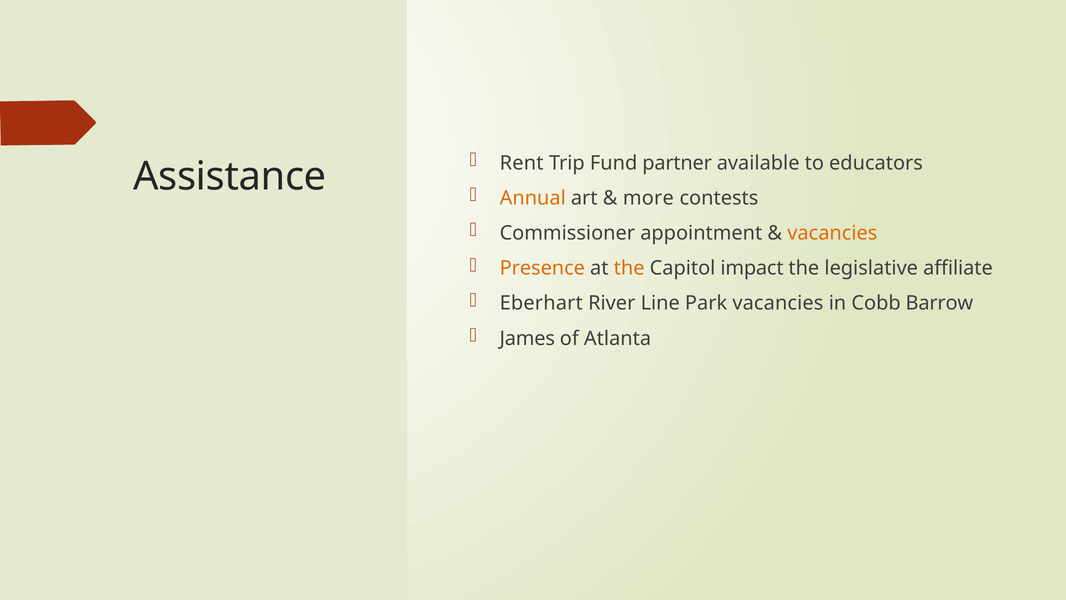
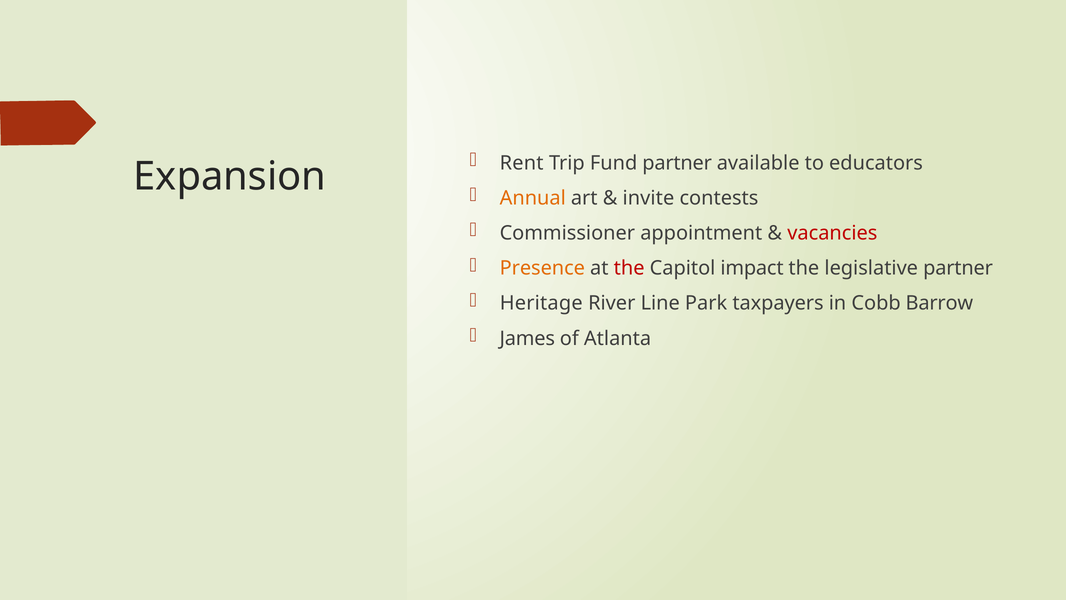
Assistance: Assistance -> Expansion (230, 176)
more: more -> invite (648, 198)
vacancies colour: orange -> red (832, 233)
the colour: orange -> red (629, 268)
legislative affiliate: affiliate -> partner (958, 268)
Eberhart: Eberhart -> Heritage (541, 303)
Park vacancies: vacancies -> taxpayers (778, 303)
